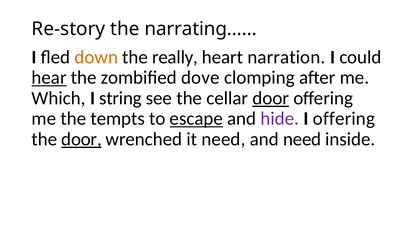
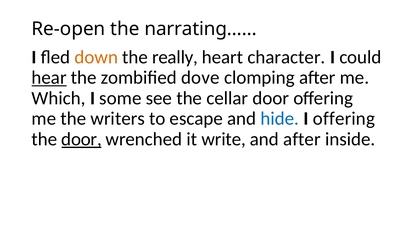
Re-story: Re-story -> Re-open (68, 29)
narration: narration -> character (286, 57)
string: string -> some (120, 98)
door underline: present -> none (271, 98)
tempts: tempts -> writers (118, 119)
escape underline: present -> none (196, 119)
hide colour: purple -> blue (280, 119)
it need: need -> write (224, 139)
and need: need -> after (302, 139)
